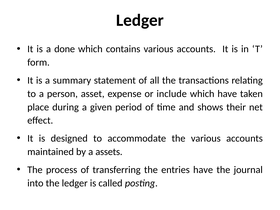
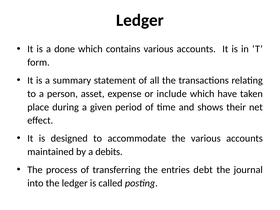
assets: assets -> debits (109, 152)
entries have: have -> debt (203, 170)
